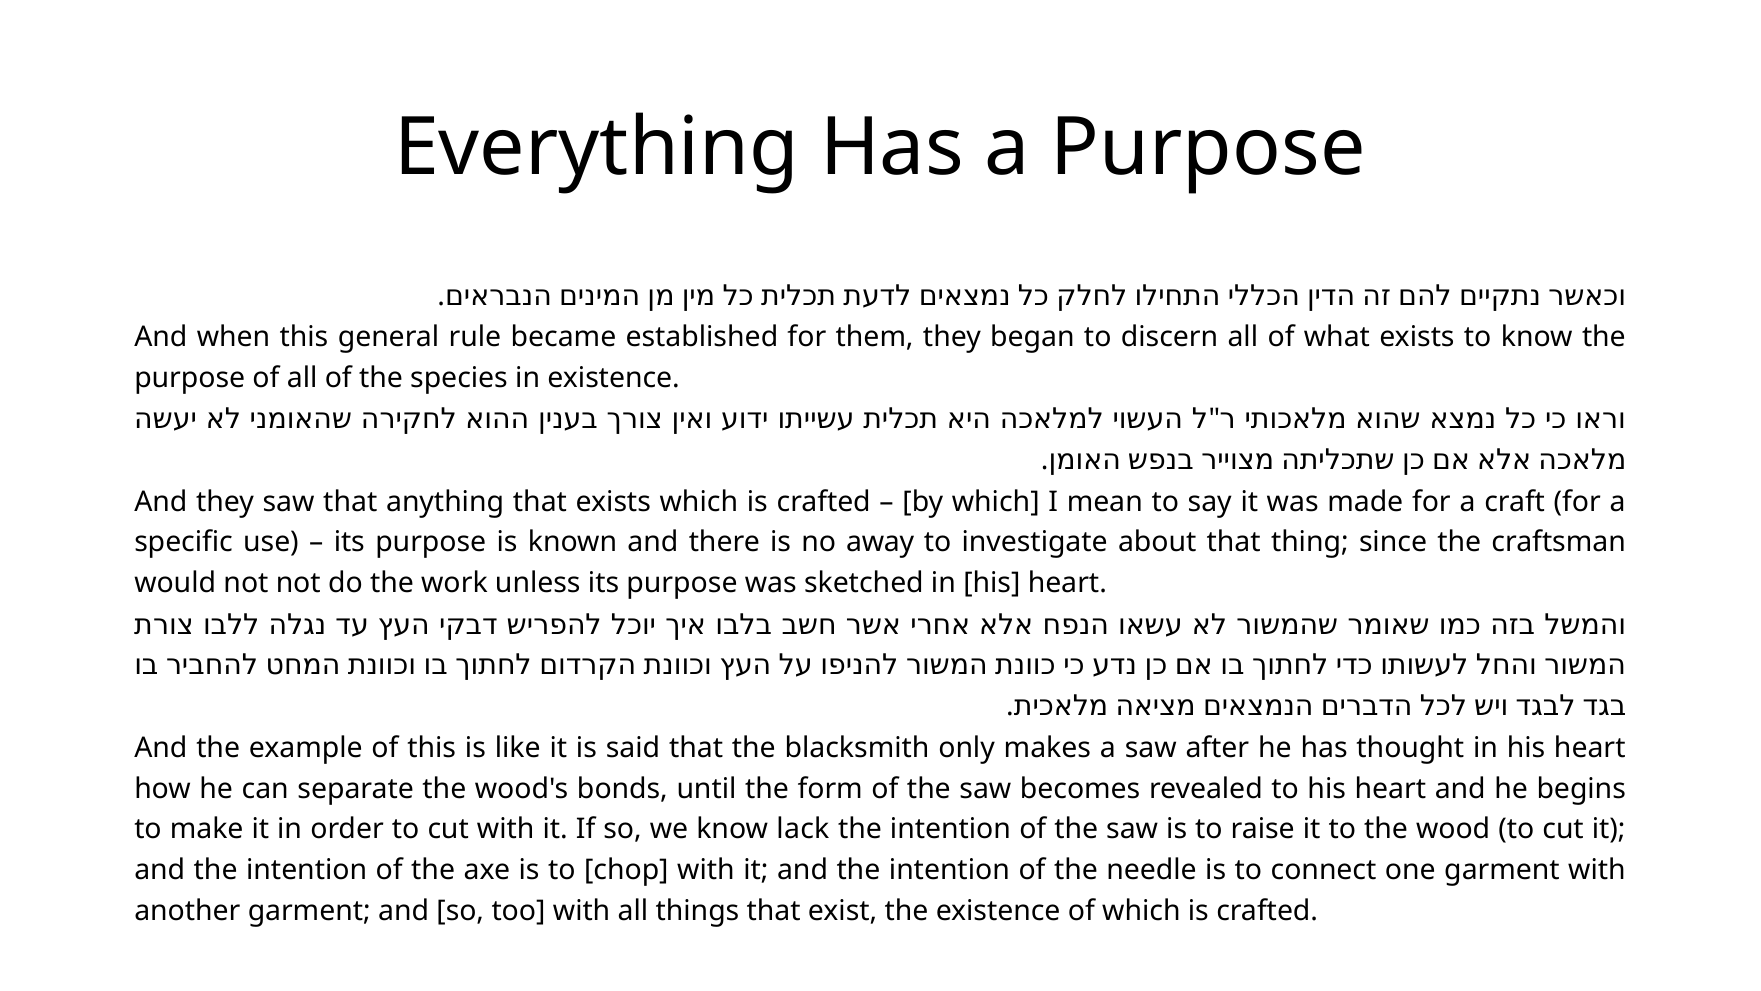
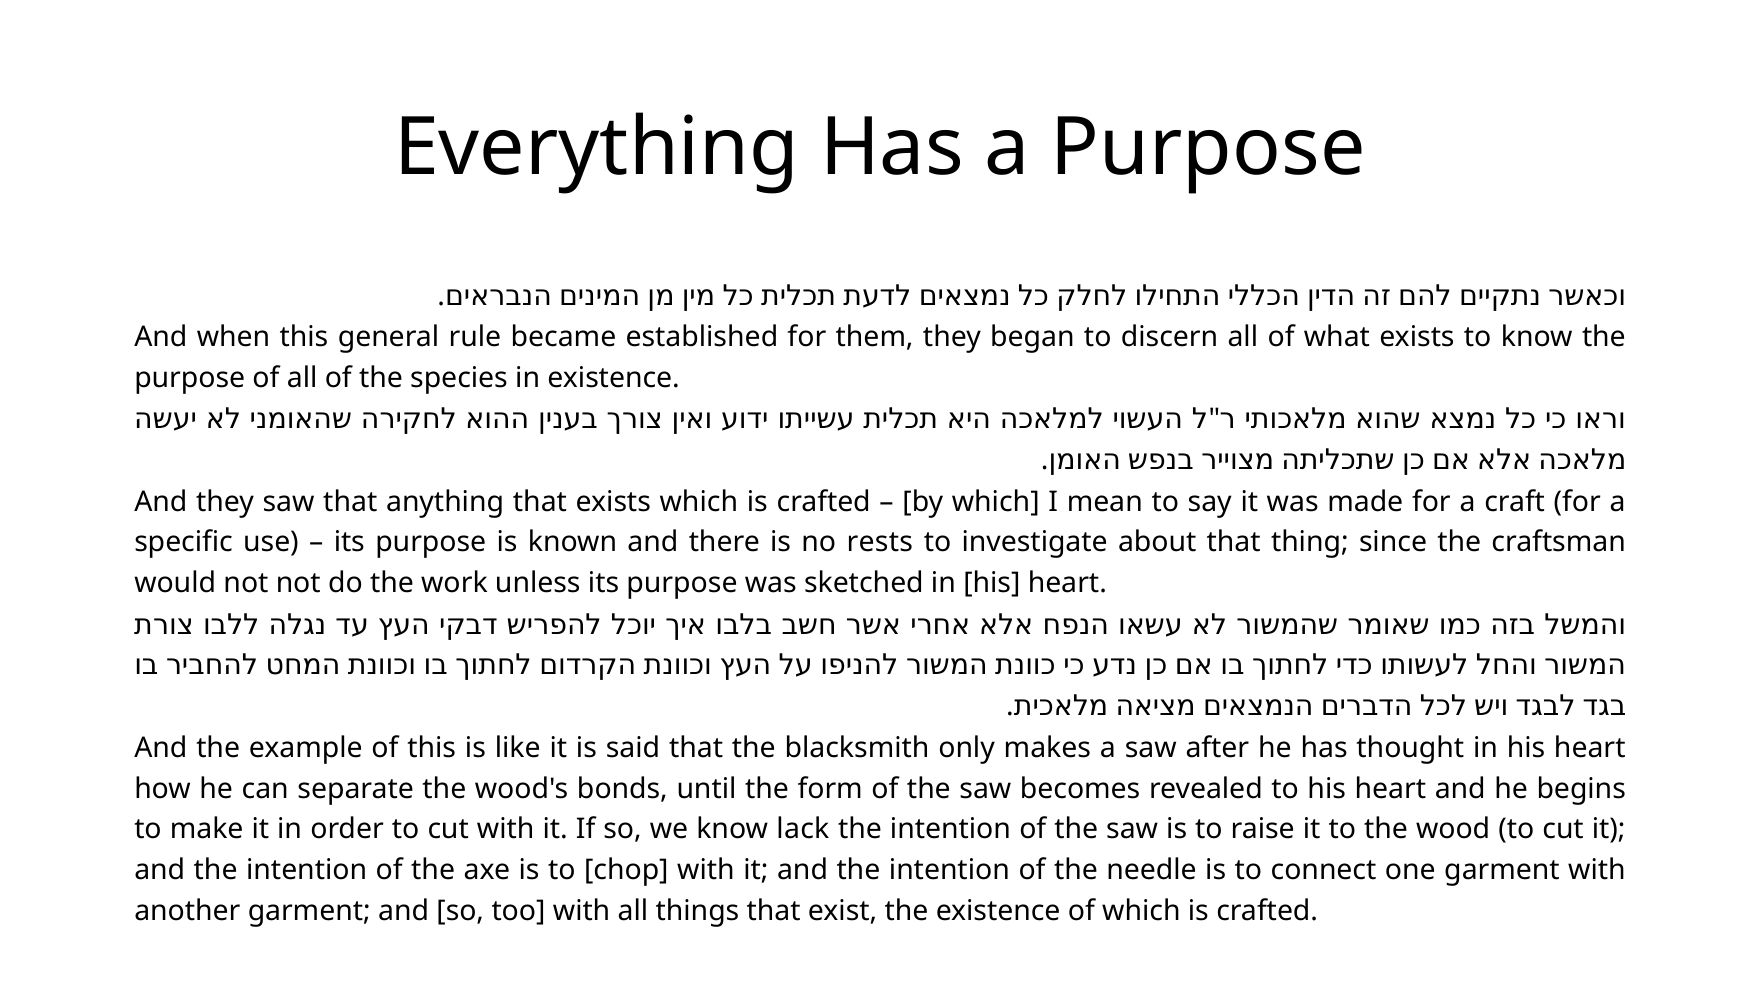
away: away -> rests (880, 542)
